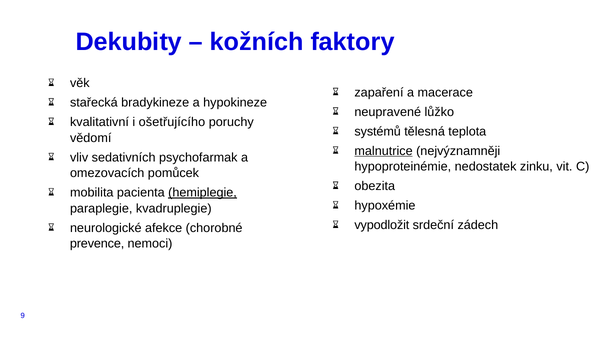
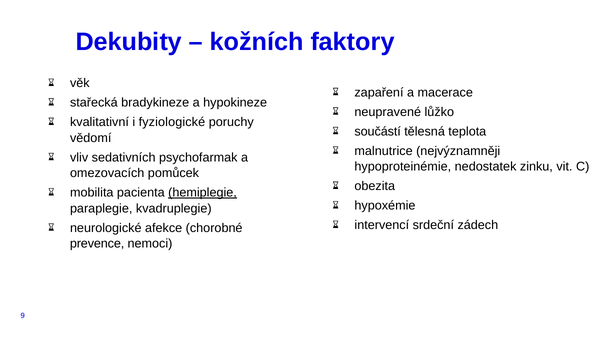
ošetřujícího: ošetřujícího -> fyziologické (172, 122)
systémů: systémů -> součástí (378, 132)
malnutrice underline: present -> none (384, 151)
vypodložit: vypodložit -> intervencí (382, 225)
